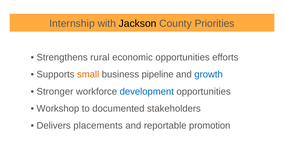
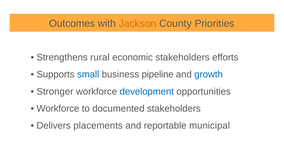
Internship: Internship -> Outcomes (72, 24)
Jackson colour: black -> orange (138, 24)
economic opportunities: opportunities -> stakeholders (183, 57)
small colour: orange -> blue (88, 74)
Workshop: Workshop -> Workforce (58, 108)
promotion: promotion -> municipal (210, 125)
